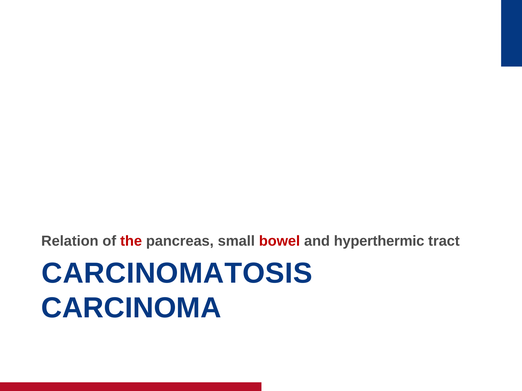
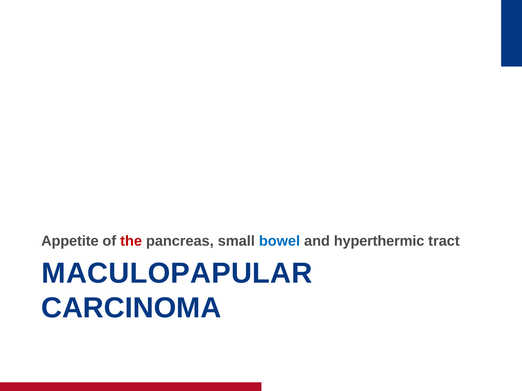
Relation: Relation -> Appetite (70, 241)
bowel colour: red -> blue (280, 241)
CARCINOMATOSIS: CARCINOMATOSIS -> MACULOPAPULAR (177, 274)
